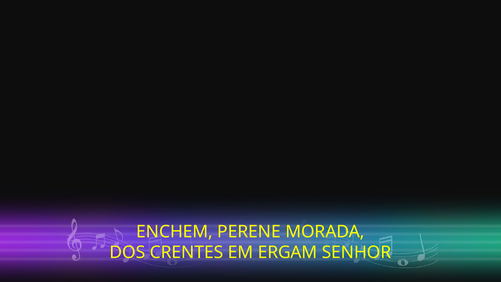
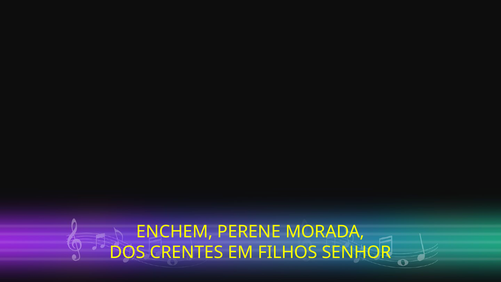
ERGAM: ERGAM -> FILHOS (288, 252)
